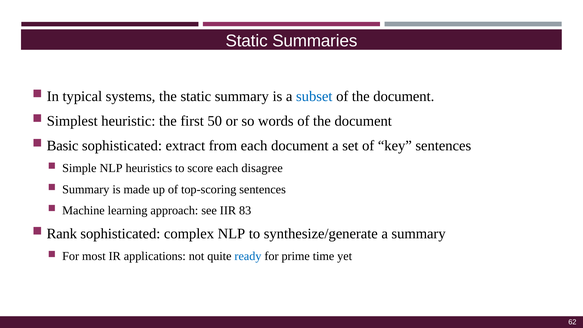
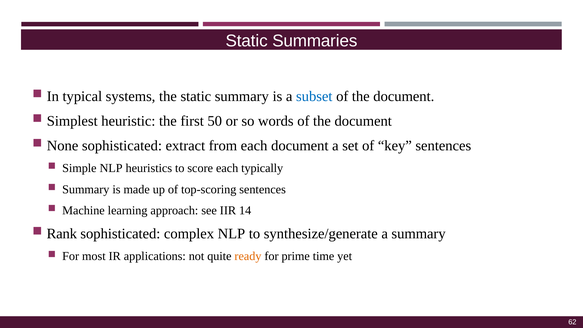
Basic: Basic -> None (63, 146)
disagree: disagree -> typically (262, 168)
83: 83 -> 14 (245, 210)
ready colour: blue -> orange (248, 256)
